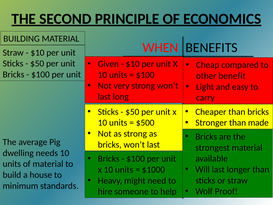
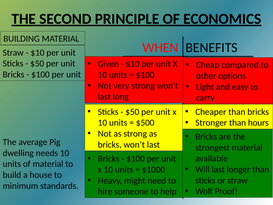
benefit: benefit -> options (232, 76)
made: made -> hours (258, 123)
